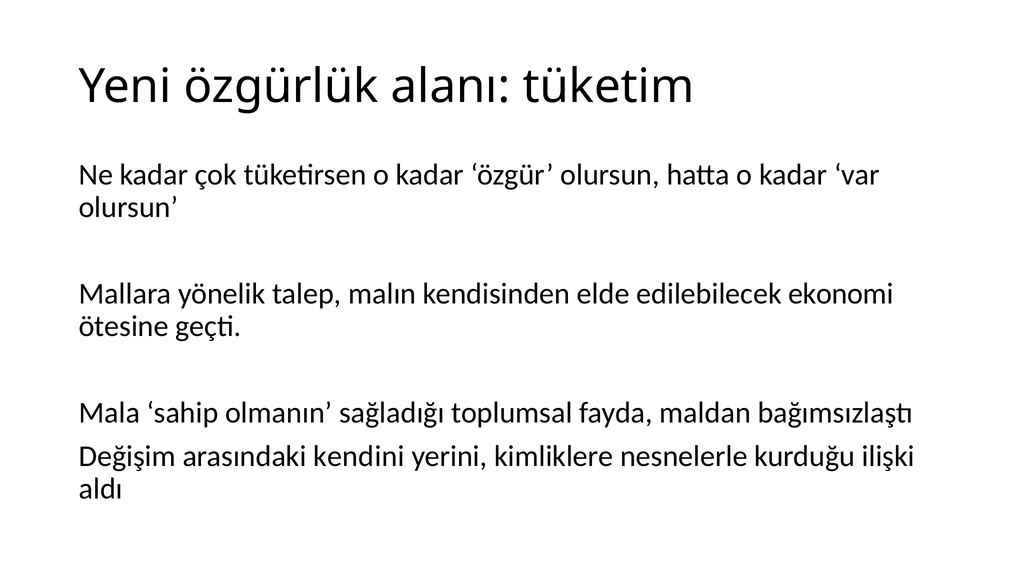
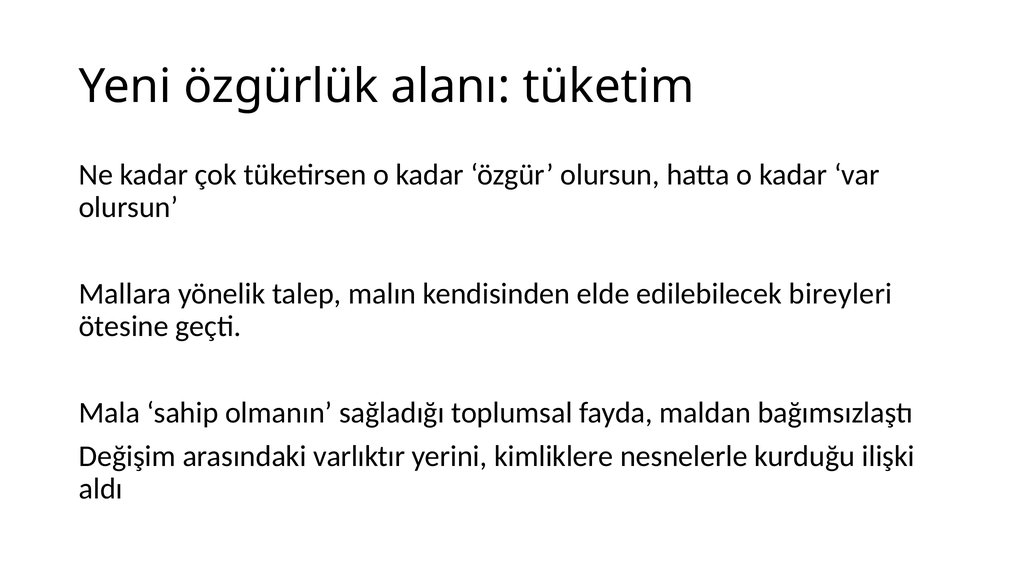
ekonomi: ekonomi -> bireyleri (841, 294)
kendini: kendini -> varlıktır (359, 456)
